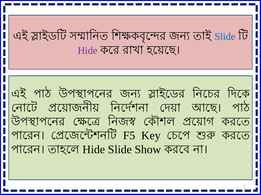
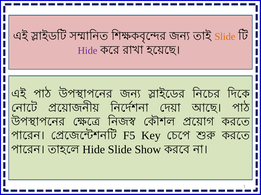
Slide colour: blue -> orange (225, 37)
